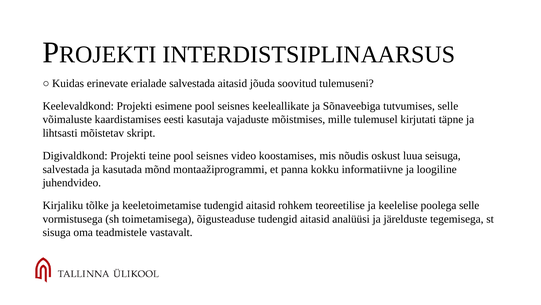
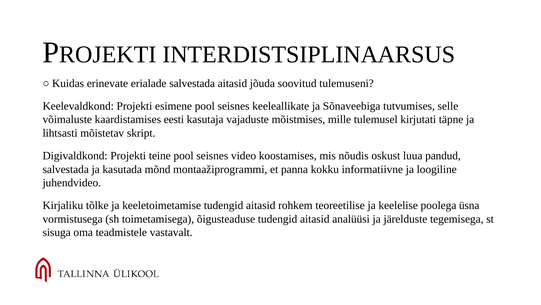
seisuga: seisuga -> pandud (443, 155)
poolega selle: selle -> üsna (469, 205)
